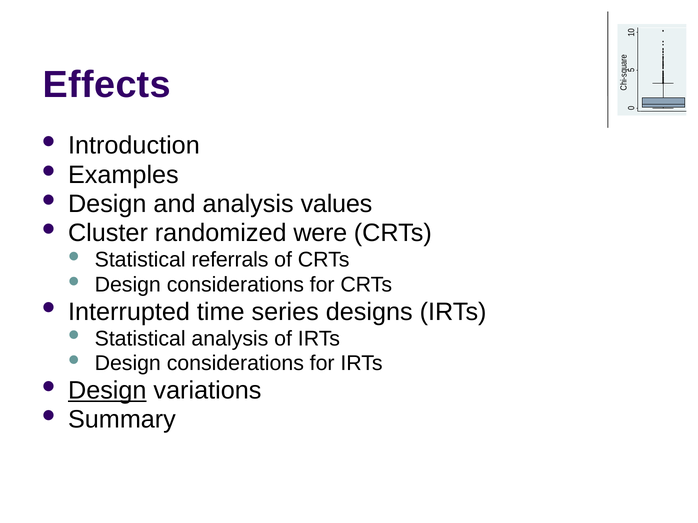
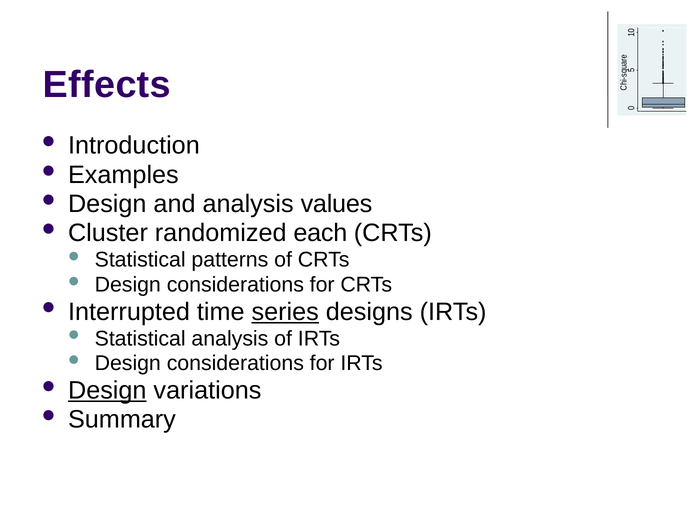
were: were -> each (320, 233)
referrals: referrals -> patterns (230, 260)
series underline: none -> present (285, 312)
